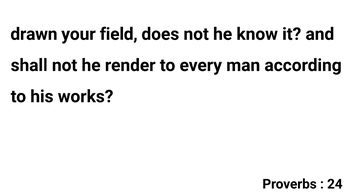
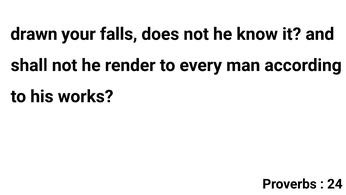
field: field -> falls (119, 34)
